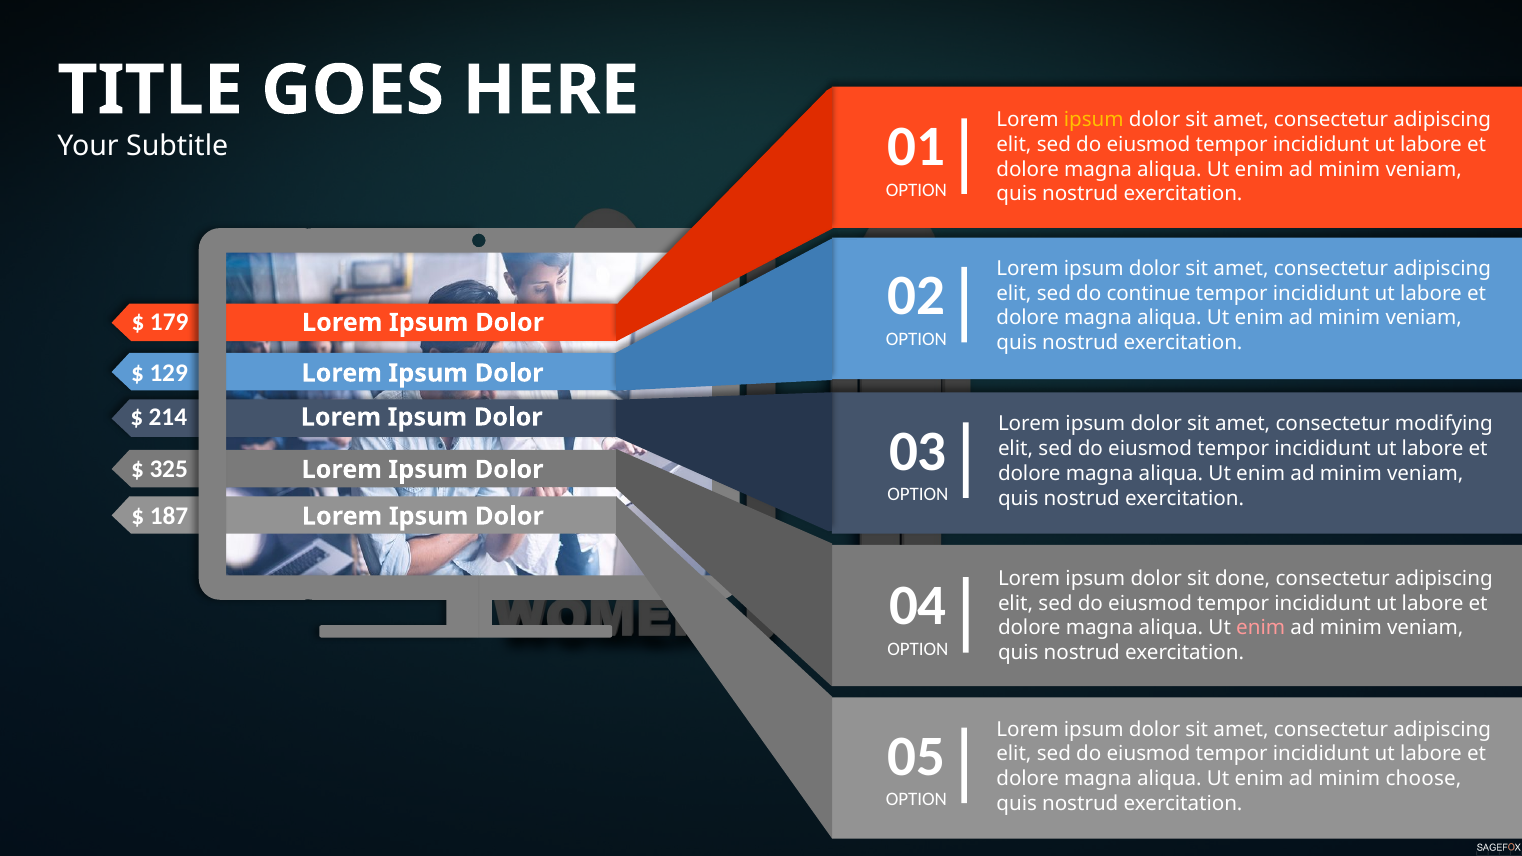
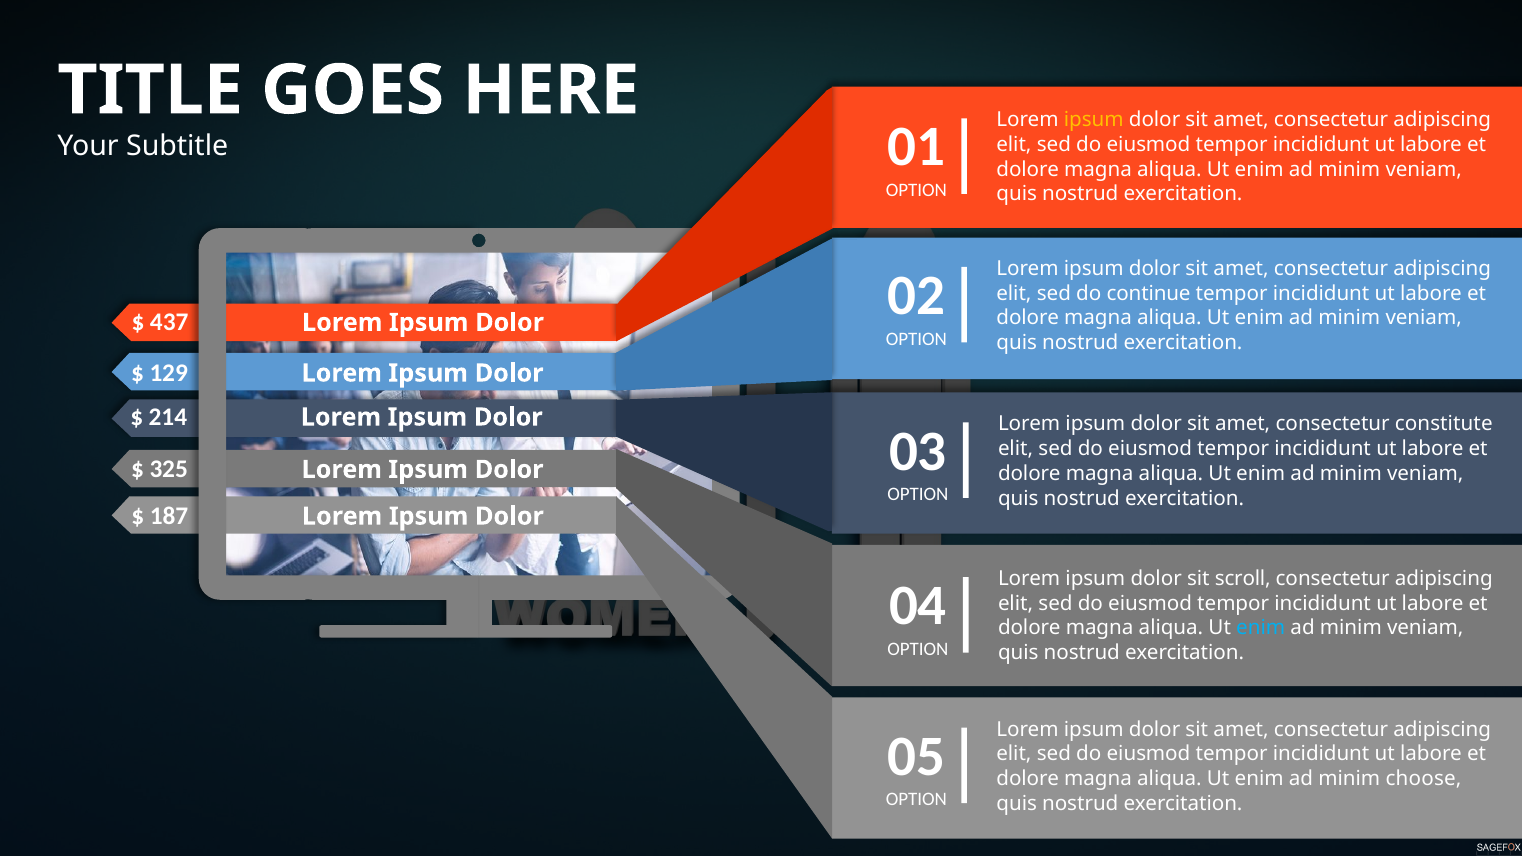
179: 179 -> 437 (169, 322)
modifying: modifying -> constitute (1444, 424)
done: done -> scroll (1243, 579)
enim colour: pink -> light blue (1261, 628)
